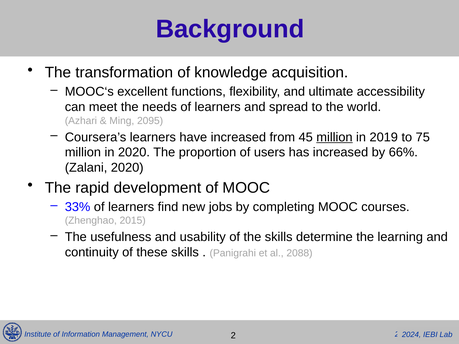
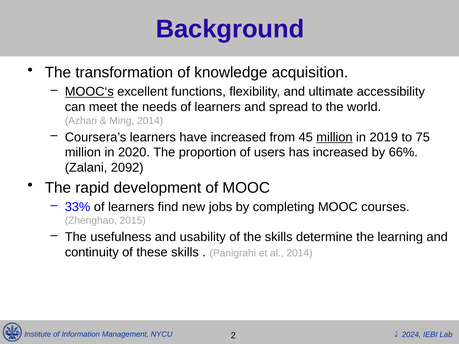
MOOC‘s underline: none -> present (89, 92)
Ming 2095: 2095 -> 2014 (150, 121)
Zalani 2020: 2020 -> 2092 (127, 168)
al 2088: 2088 -> 2014 (299, 253)
